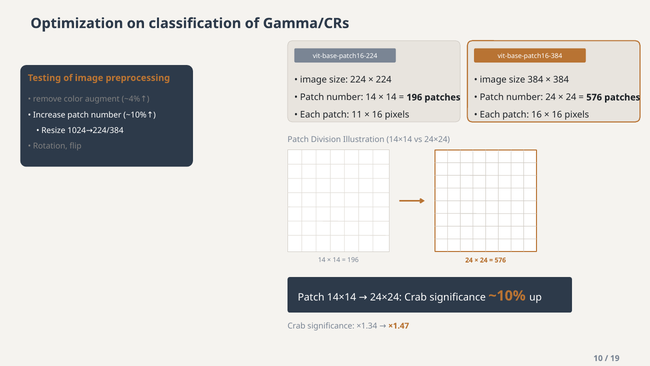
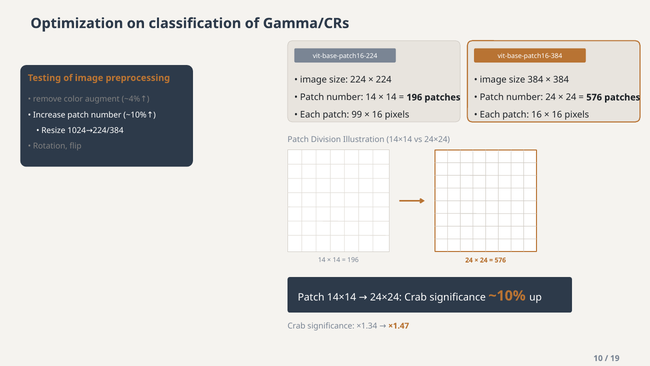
11: 11 -> 99 (357, 115)
